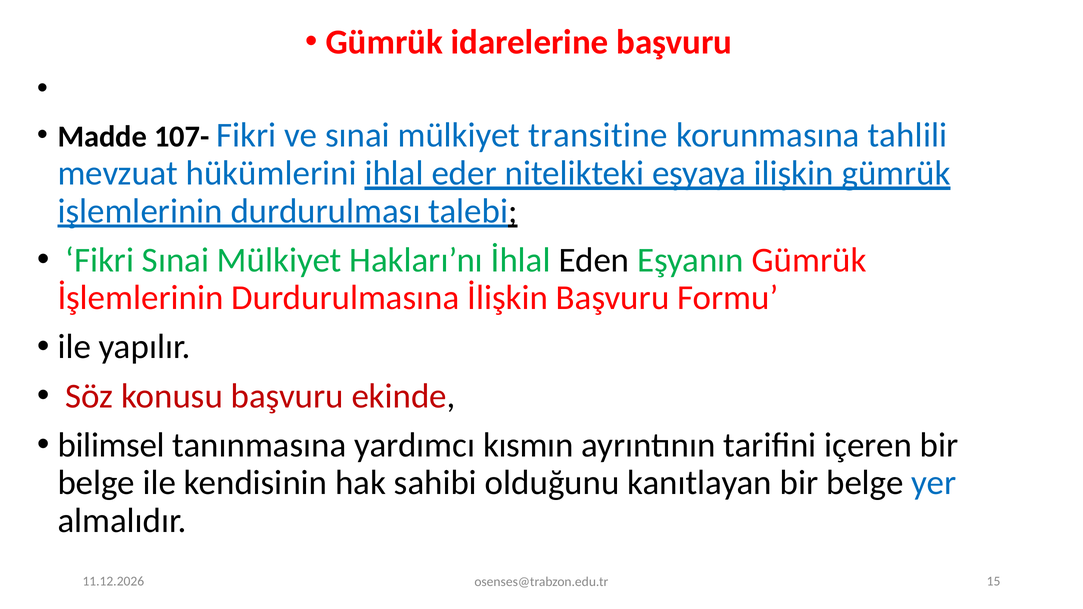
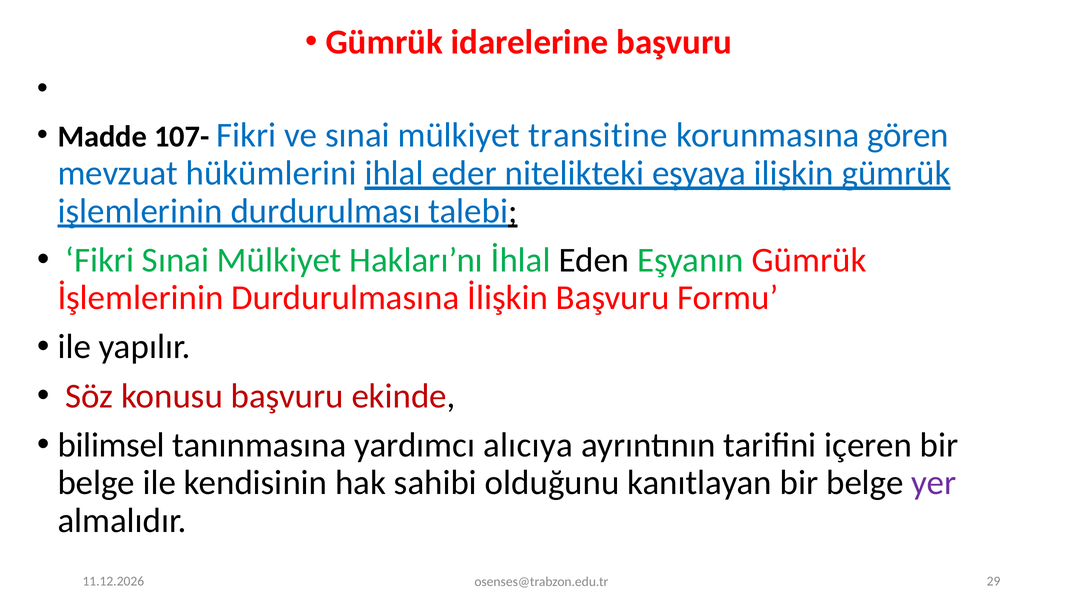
tahlili: tahlili -> gören (908, 135)
kısmın: kısmın -> alıcıya (528, 445)
yer colour: blue -> purple (934, 483)
15: 15 -> 29 (994, 582)
